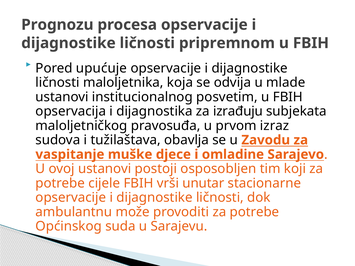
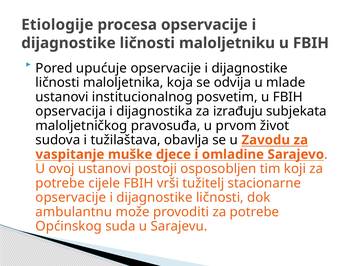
Prognozu: Prognozu -> Etiologije (57, 25)
pripremnom: pripremnom -> maloljetniku (227, 43)
izraz: izraz -> život (275, 126)
unutar: unutar -> tužitelj (203, 183)
